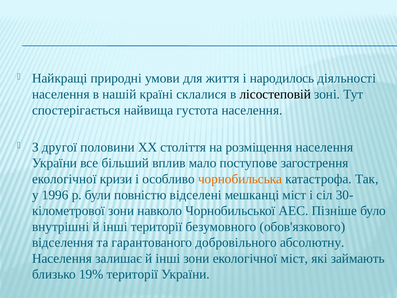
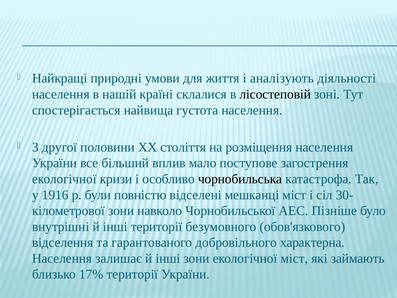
народилось: народилось -> аналізують (282, 78)
чорнобильська colour: orange -> black (240, 179)
1996: 1996 -> 1916 (55, 195)
абсолютну: абсолютну -> характерна (312, 242)
19%: 19% -> 17% (91, 274)
